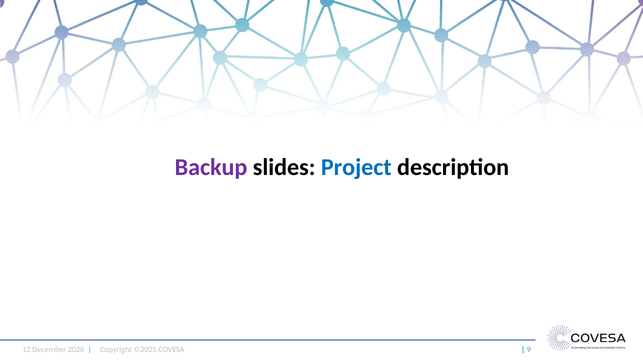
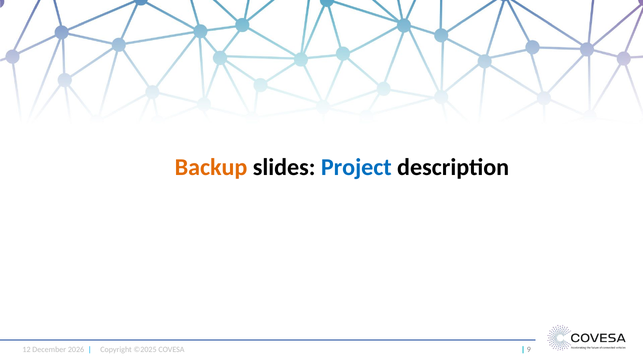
Backup colour: purple -> orange (211, 167)
